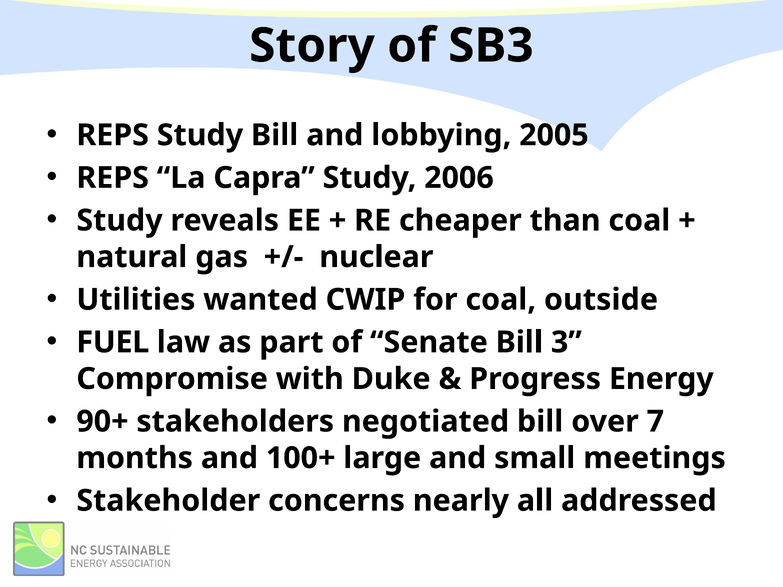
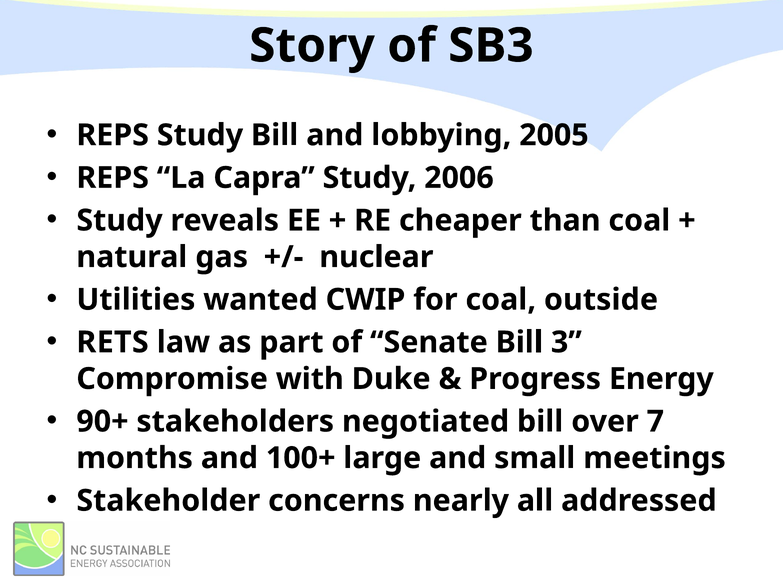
FUEL: FUEL -> RETS (113, 342)
